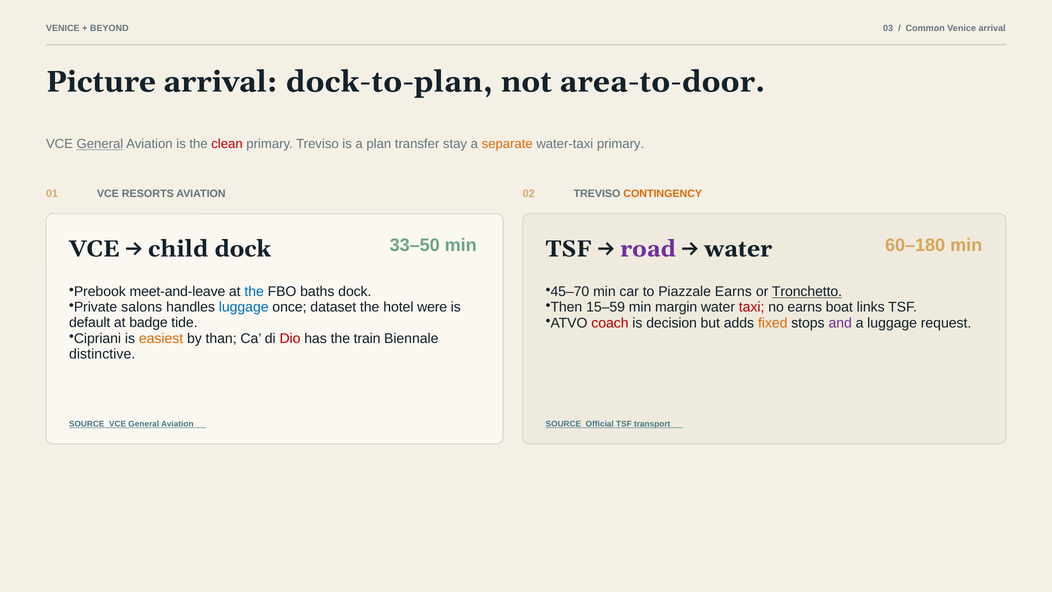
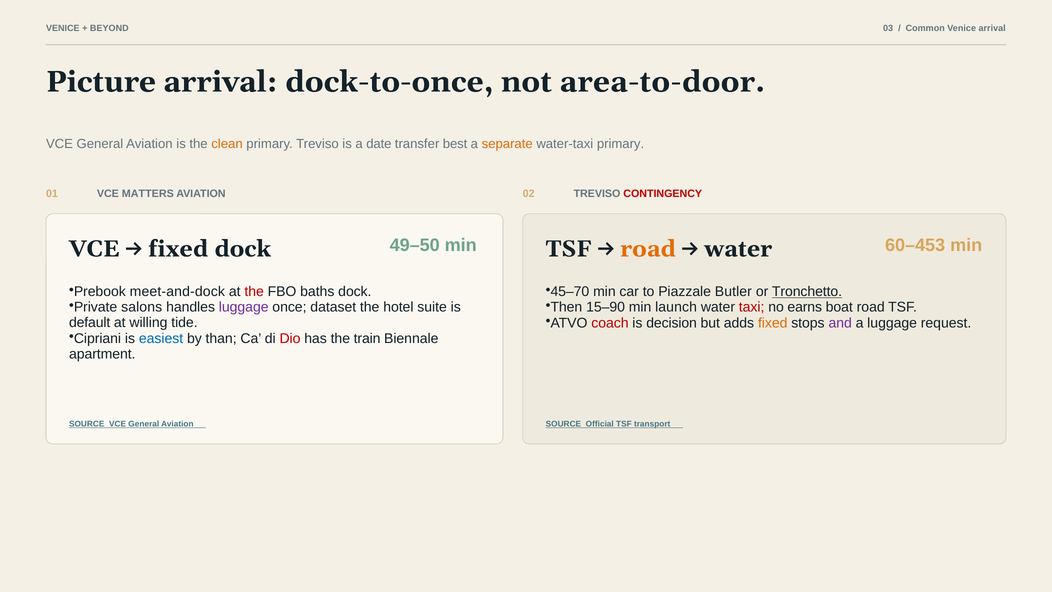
dock-to-plan: dock-to-plan -> dock-to-once (389, 82)
General underline: present -> none (100, 144)
clean colour: red -> orange (227, 144)
plan: plan -> date (379, 144)
stay: stay -> best (455, 144)
RESORTS: RESORTS -> MATTERS (148, 193)
CONTINGENCY colour: orange -> red (663, 193)
child: child -> fixed (178, 249)
33–50: 33–50 -> 49–50 (415, 245)
road colour: purple -> orange (648, 249)
60–180: 60–180 -> 60–453 (915, 245)
meet-and-leave: meet-and-leave -> meet-and-dock (177, 292)
the colour: blue -> red (254, 292)
Piazzale Earns: Earns -> Butler (733, 292)
luggage colour: blue -> purple (244, 307)
were: were -> suite (432, 307)
15–59: 15–59 -> 15–90 (606, 307)
margin: margin -> launch (676, 307)
boat links: links -> road (871, 307)
badge: badge -> willing (148, 323)
easiest colour: orange -> blue (161, 338)
distinctive: distinctive -> apartment (102, 354)
